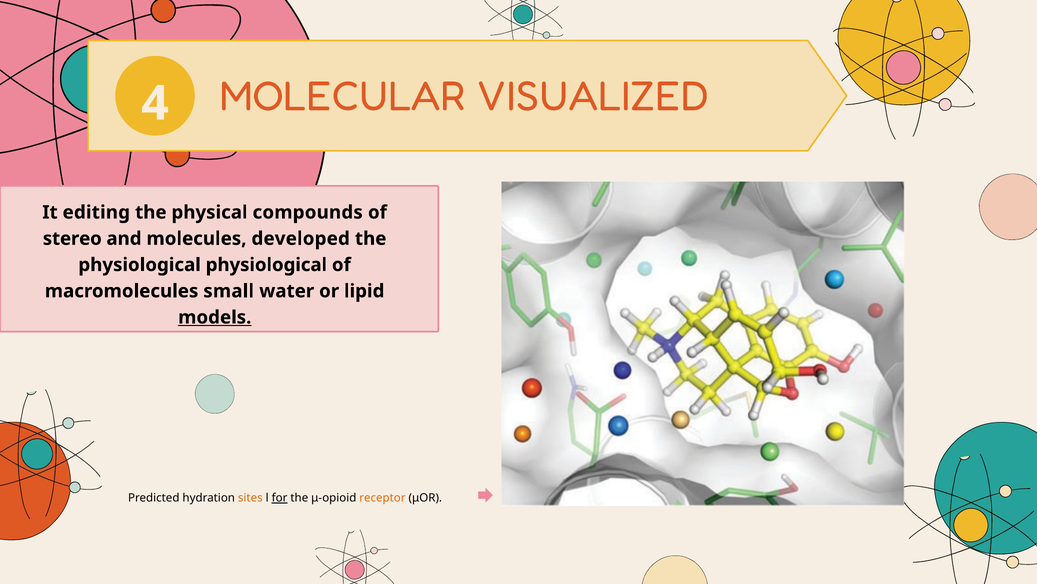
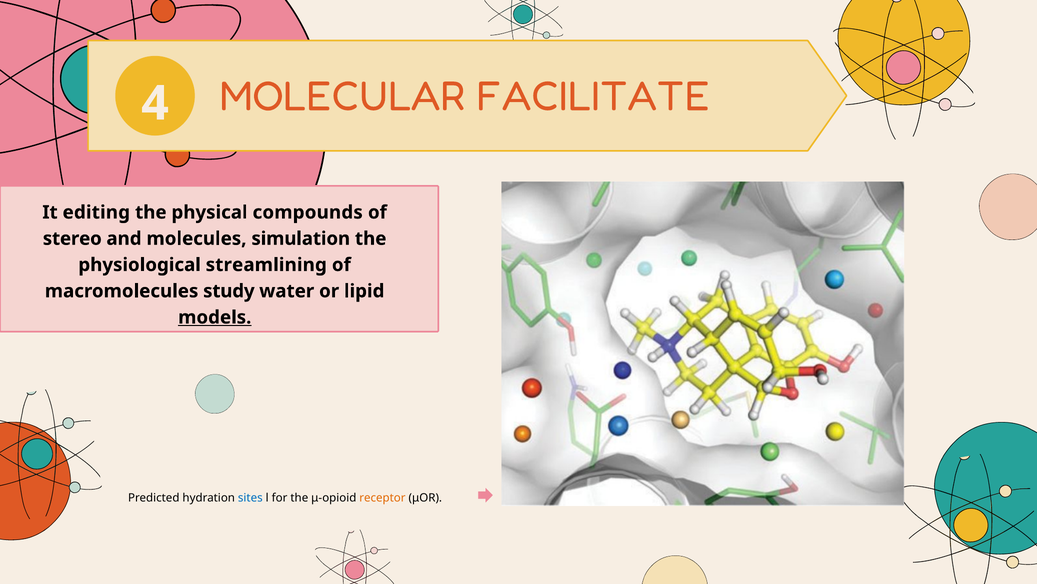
VISUALIZED: VISUALIZED -> FACILITATE (593, 96)
developed: developed -> simulation (301, 238)
physiological physiological: physiological -> streamlining (266, 265)
small: small -> study (229, 291)
sites colour: orange -> blue (250, 498)
for underline: present -> none (280, 498)
